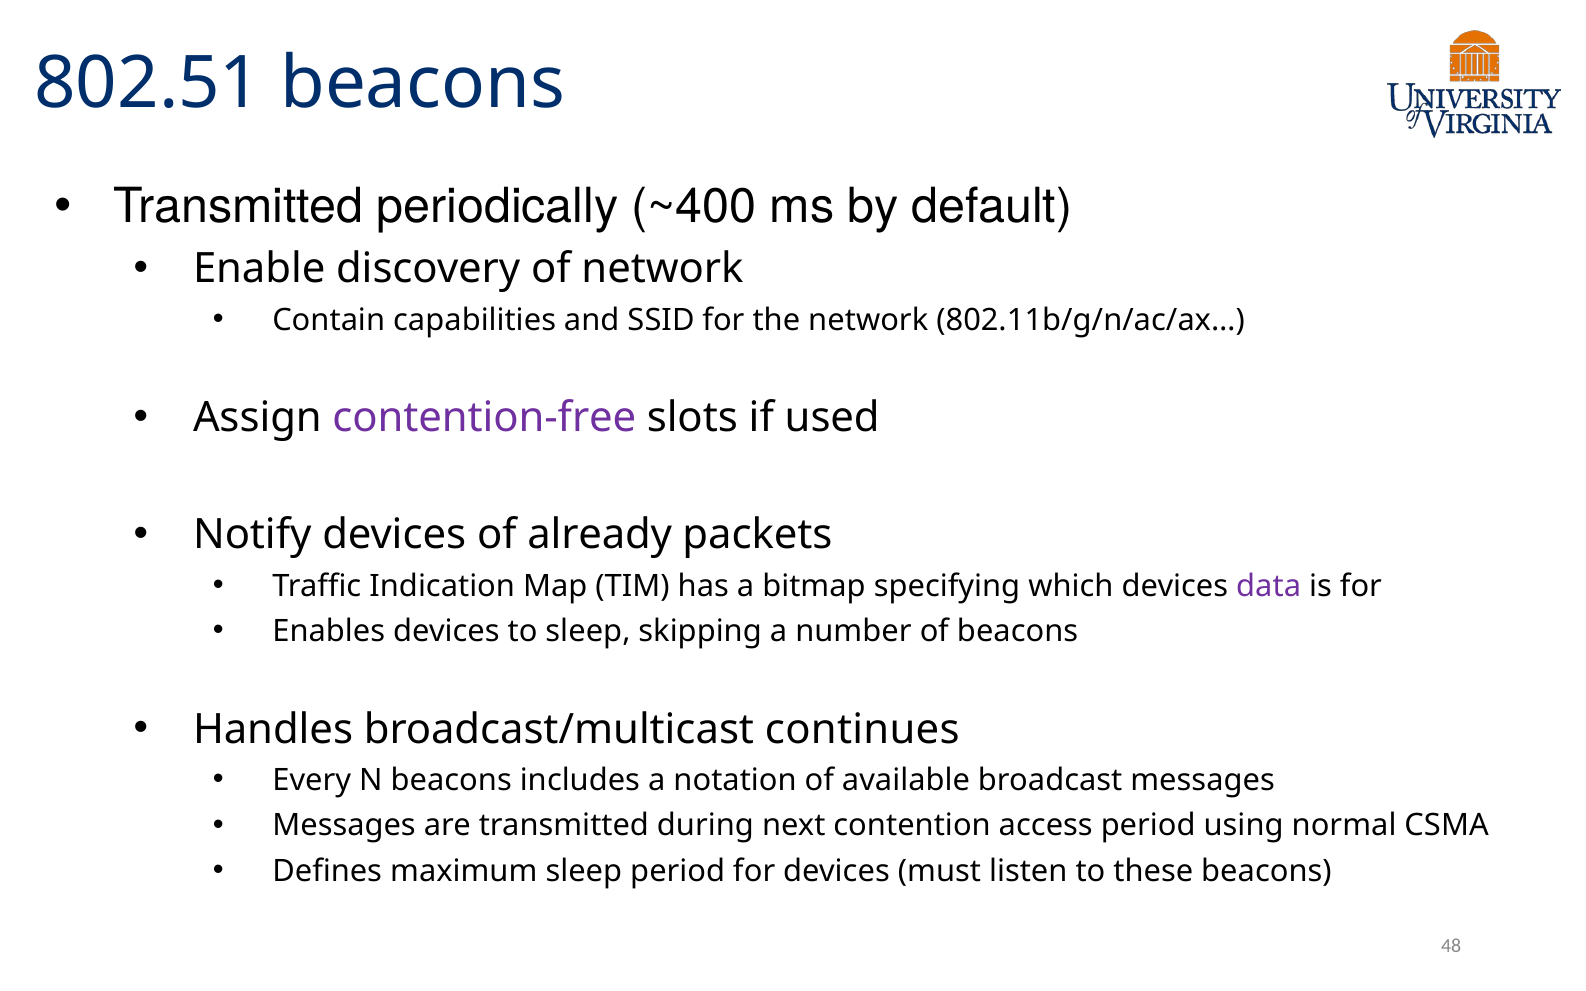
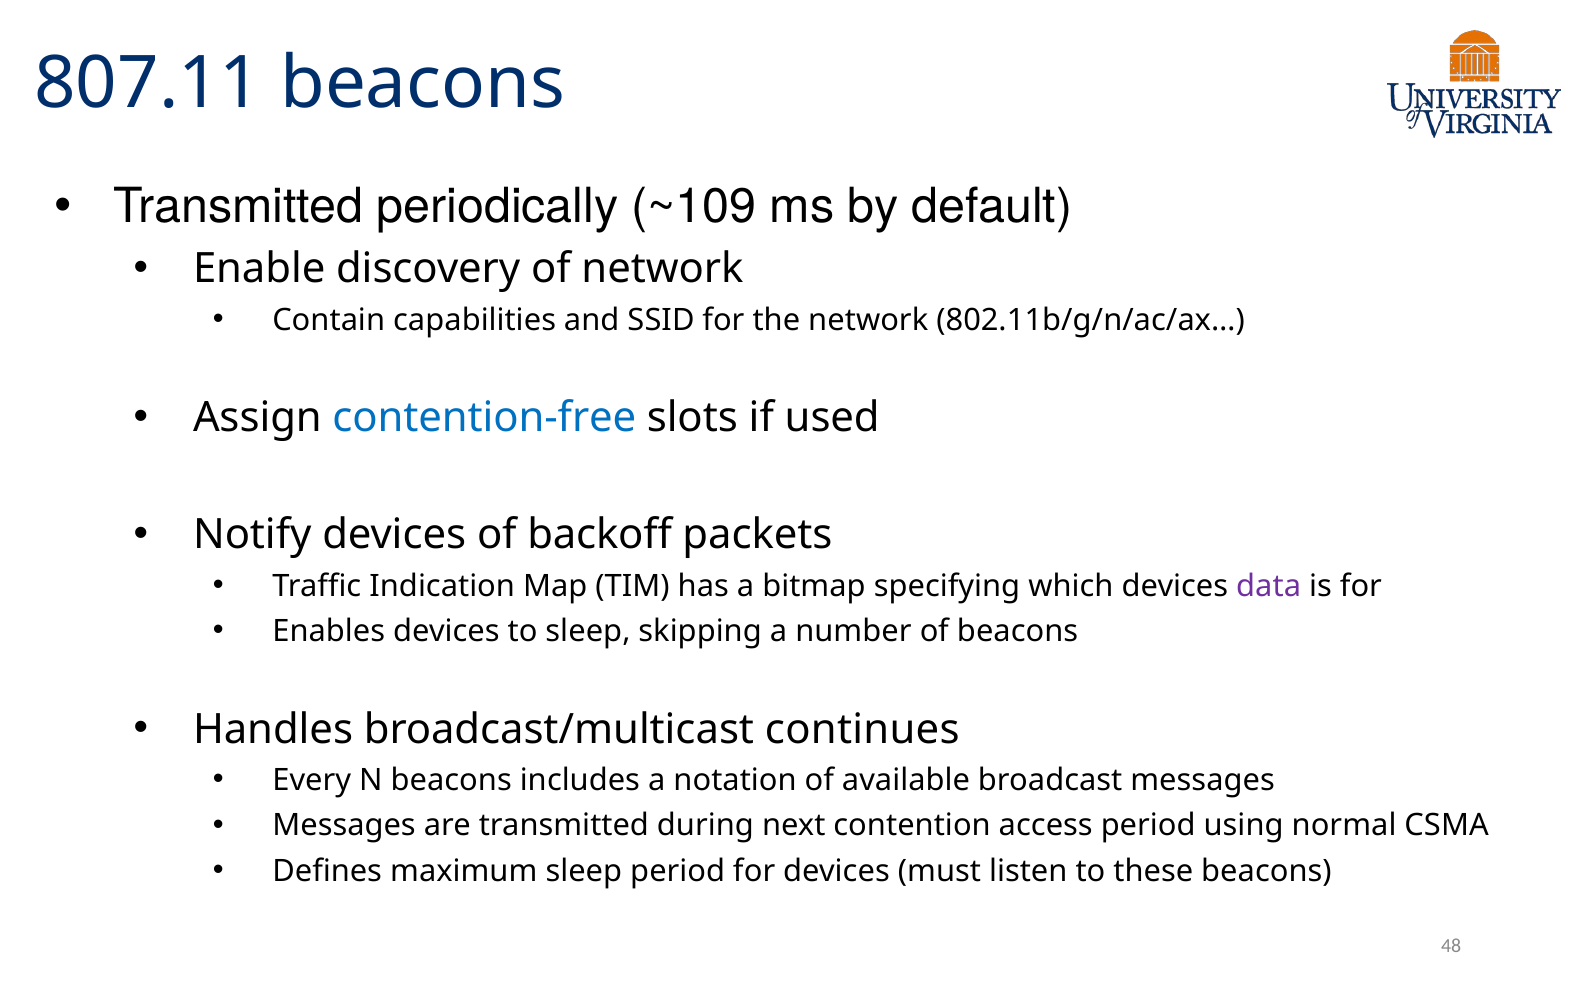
802.51: 802.51 -> 807.11 (148, 83)
~400: ~400 -> ~109 (694, 207)
contention-free colour: purple -> blue (484, 418)
already: already -> backoff (600, 535)
